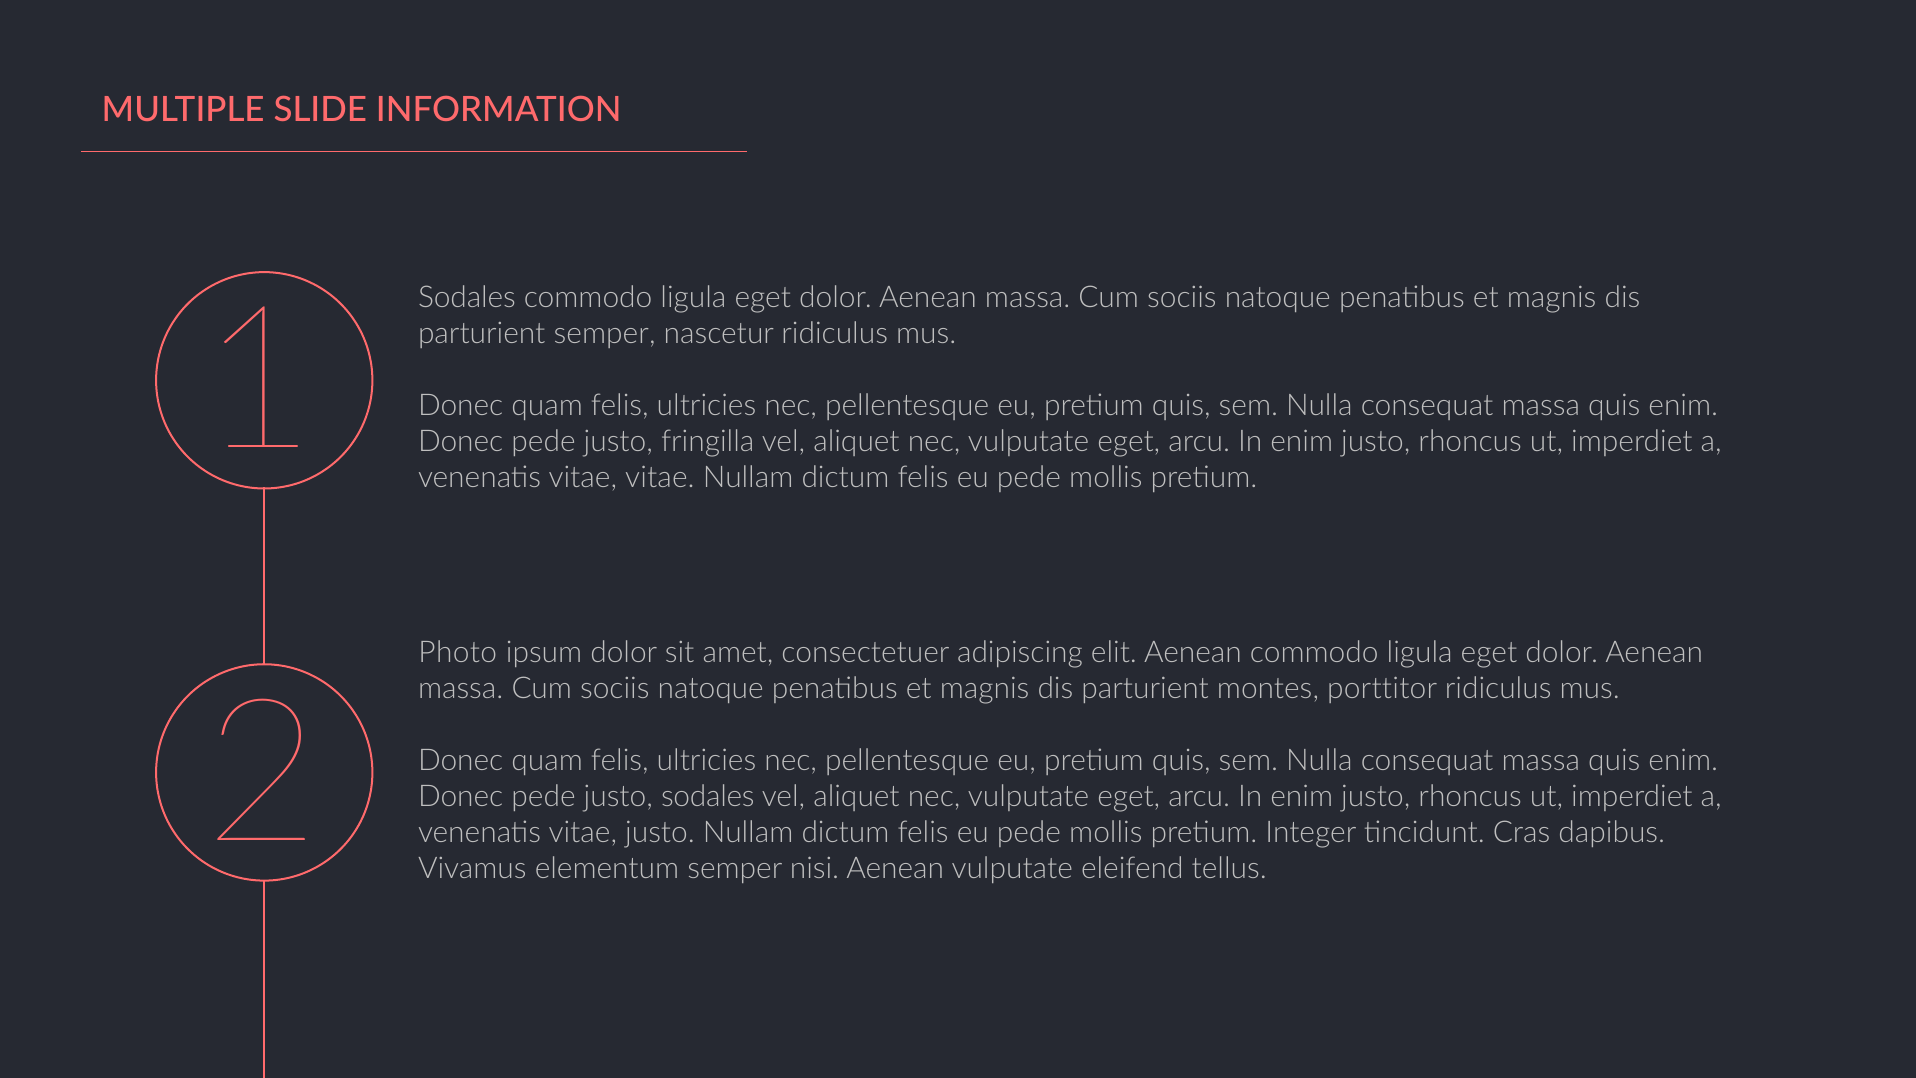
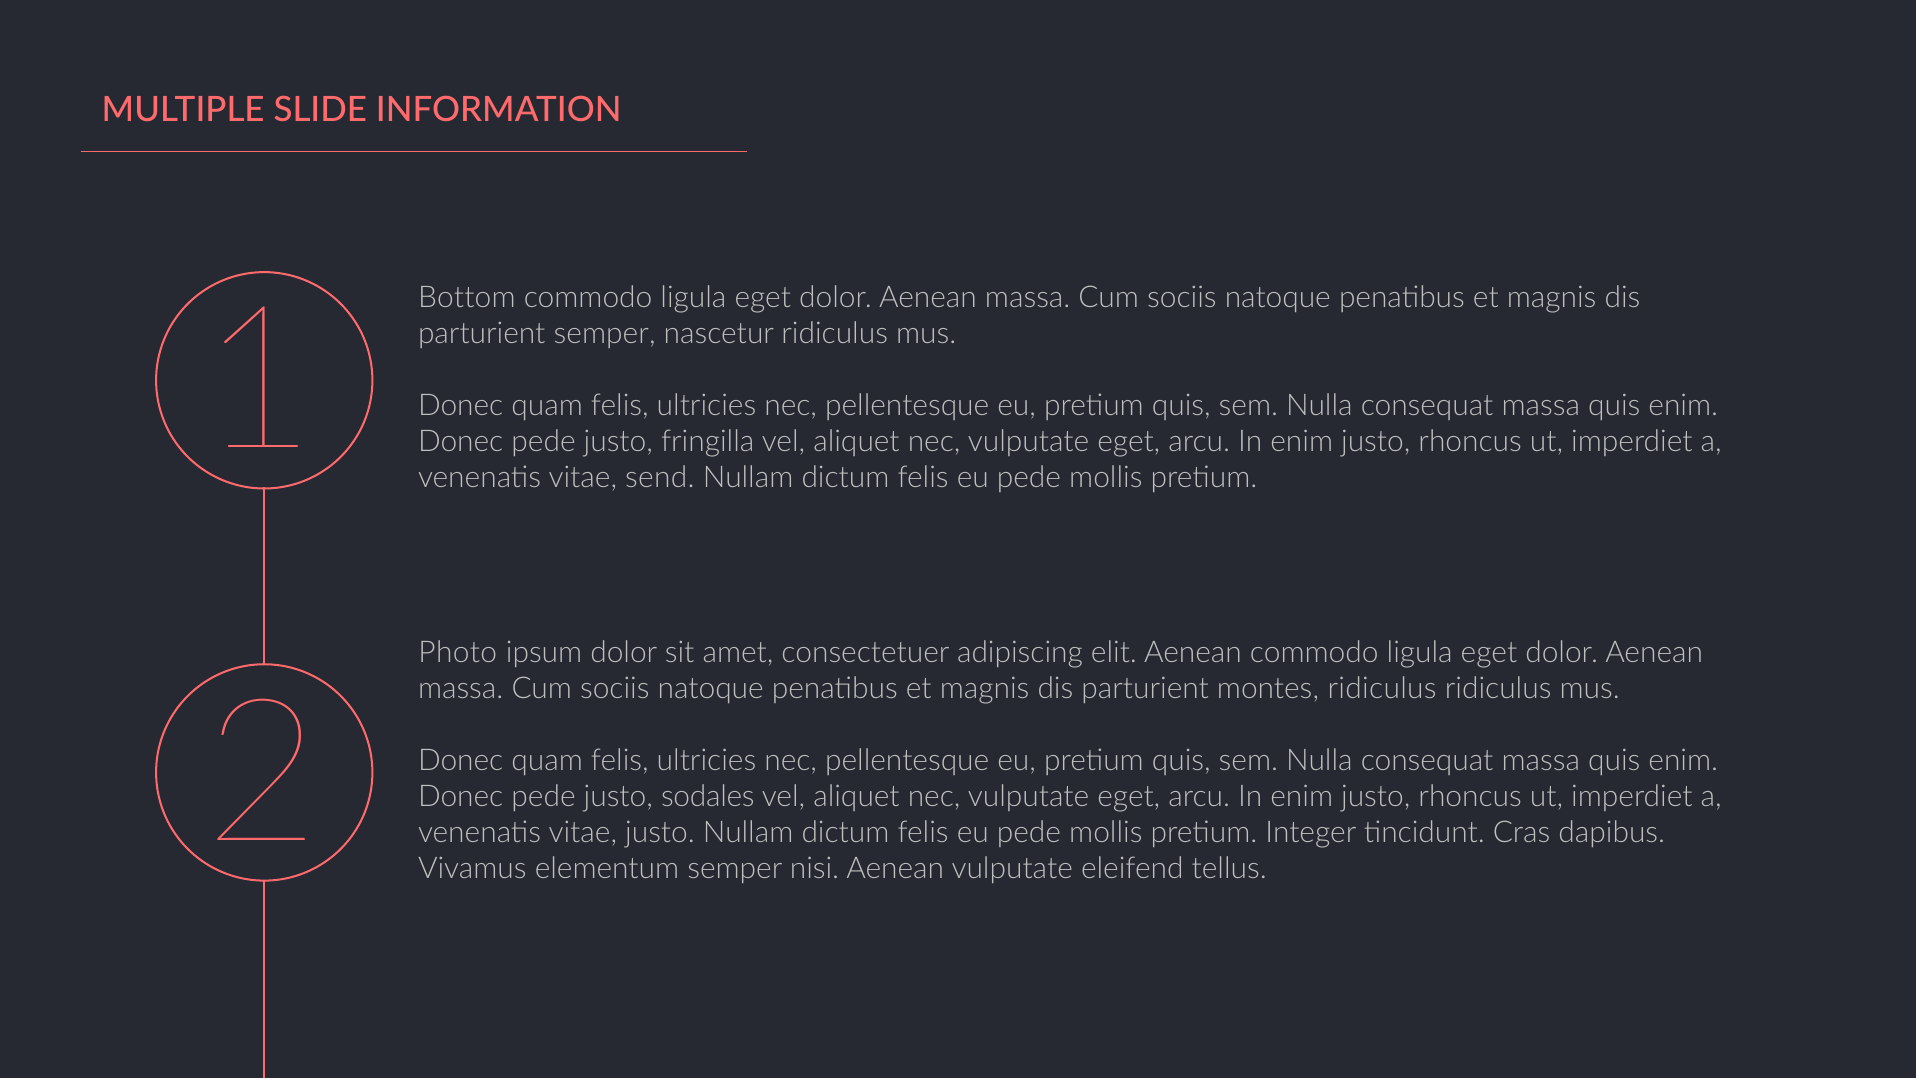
Sodales: Sodales -> Bottom (467, 298)
vitae vitae: vitae -> send (660, 478)
montes porttitor: porttitor -> ridiculus (1382, 689)
